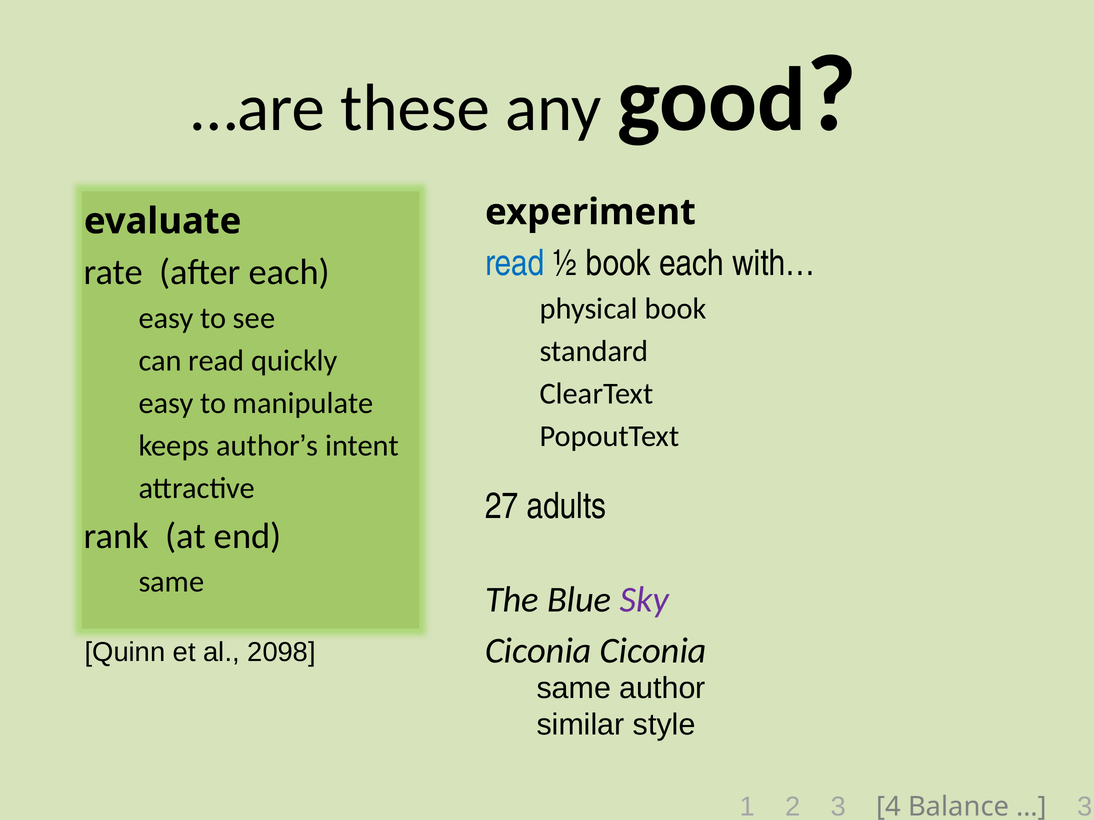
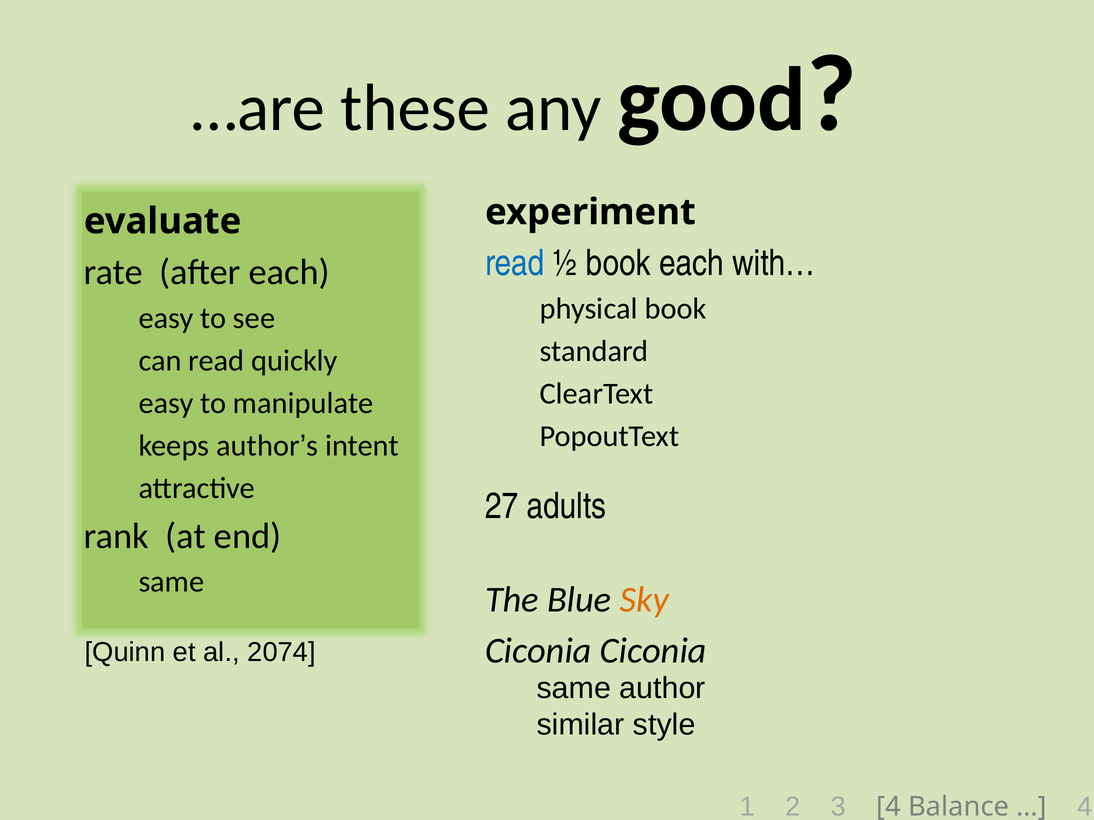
Sky colour: purple -> orange (644, 600)
2098: 2098 -> 2074 (281, 653)
3: 3 -> 4 (1085, 807)
